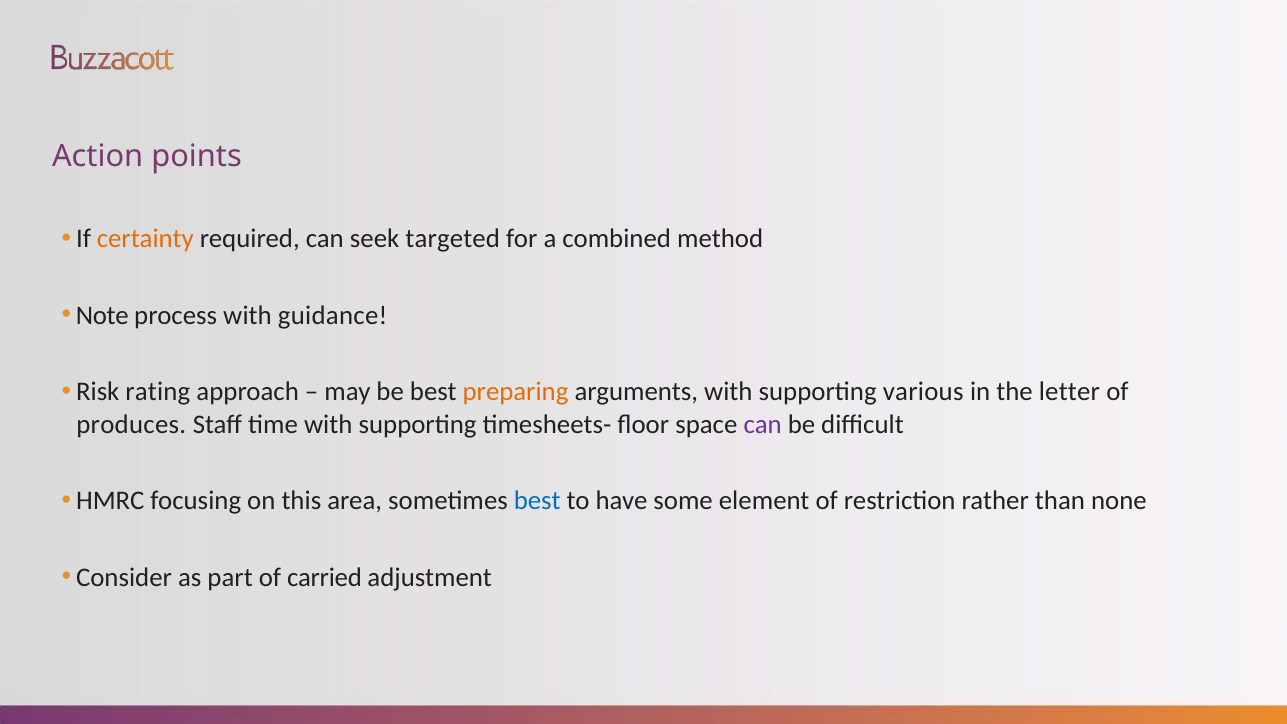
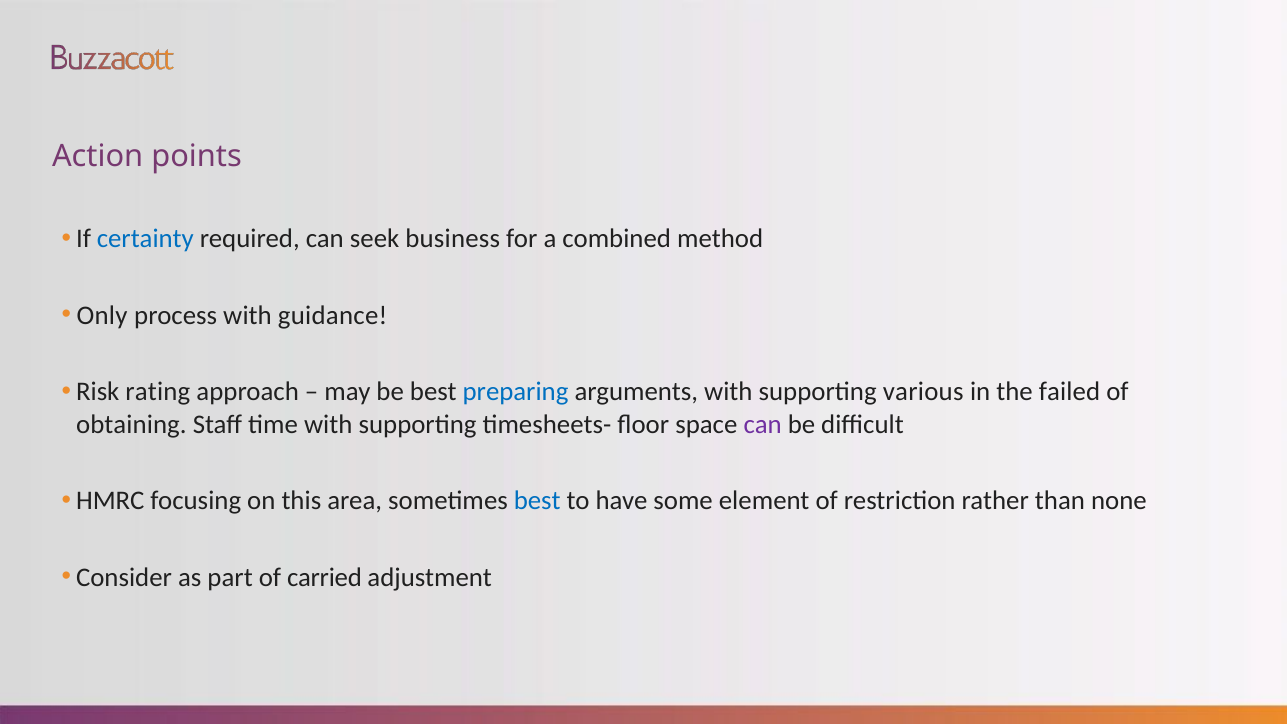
certainty colour: orange -> blue (145, 239)
targeted: targeted -> business (453, 239)
Note: Note -> Only (102, 315)
preparing colour: orange -> blue (516, 392)
letter: letter -> failed (1069, 392)
produces: produces -> obtaining (131, 424)
